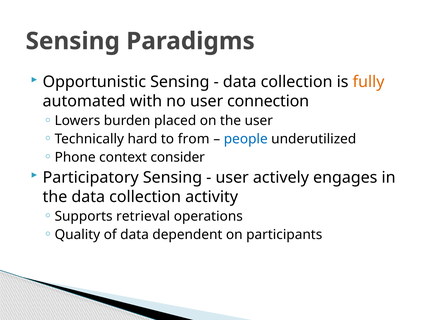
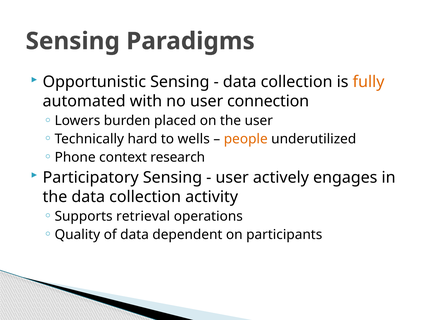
from: from -> wells (194, 139)
people colour: blue -> orange (246, 139)
consider: consider -> research (178, 157)
